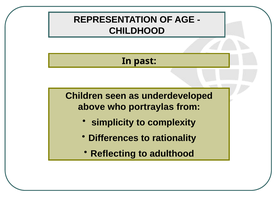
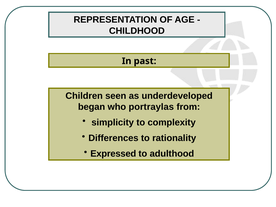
above: above -> began (92, 107)
Reflecting: Reflecting -> Expressed (113, 154)
